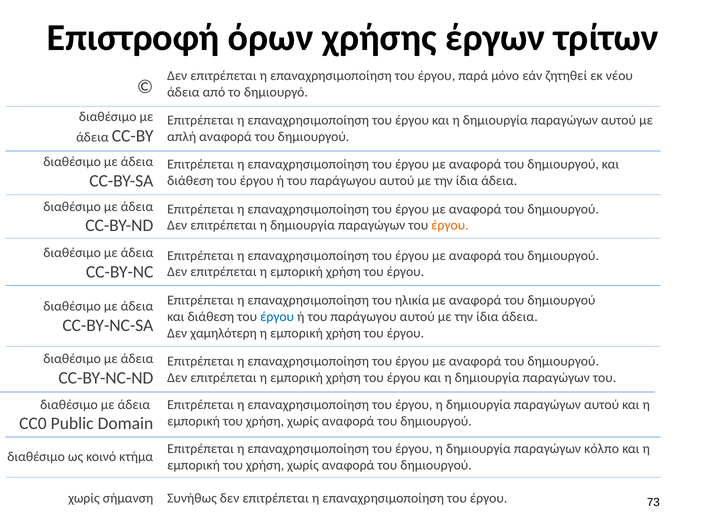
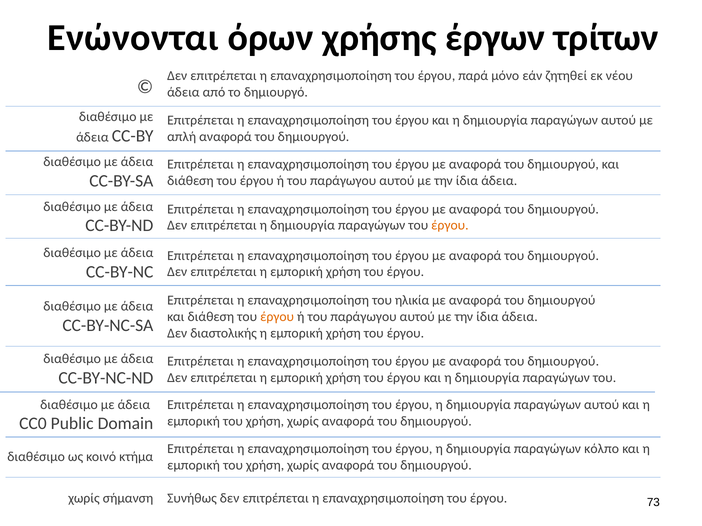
Επιστροφή: Επιστροφή -> Ενώνονται (133, 38)
έργου colour: blue -> orange (277, 317)
χαμηλότερη: χαμηλότερη -> διαστολικής (224, 334)
